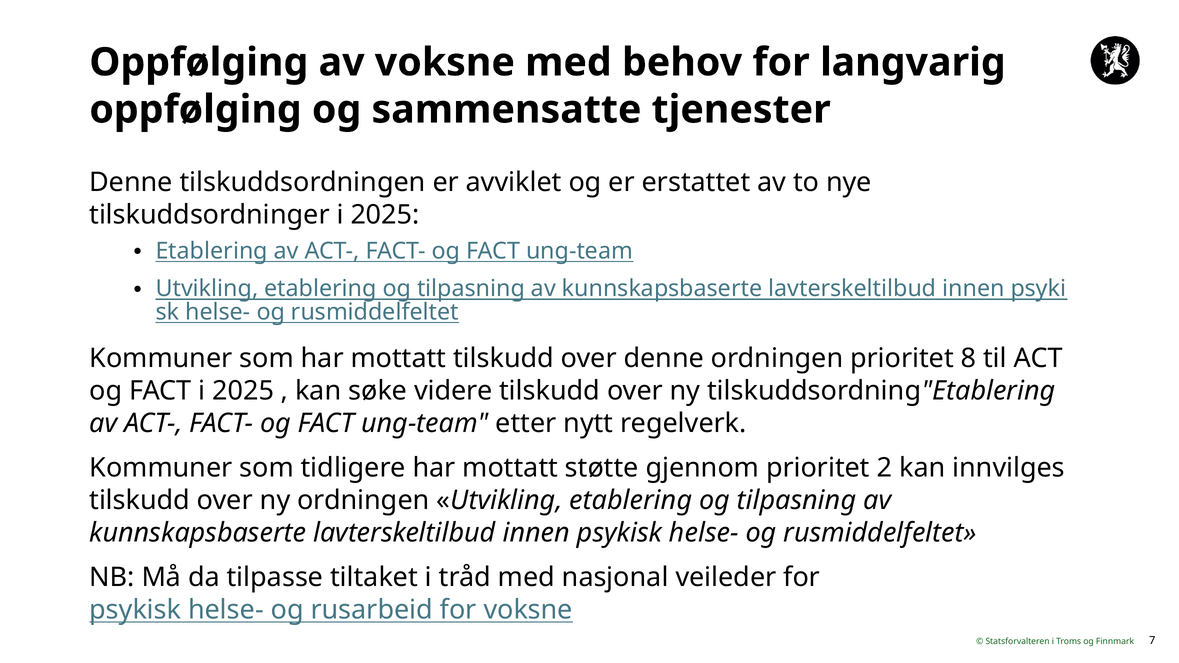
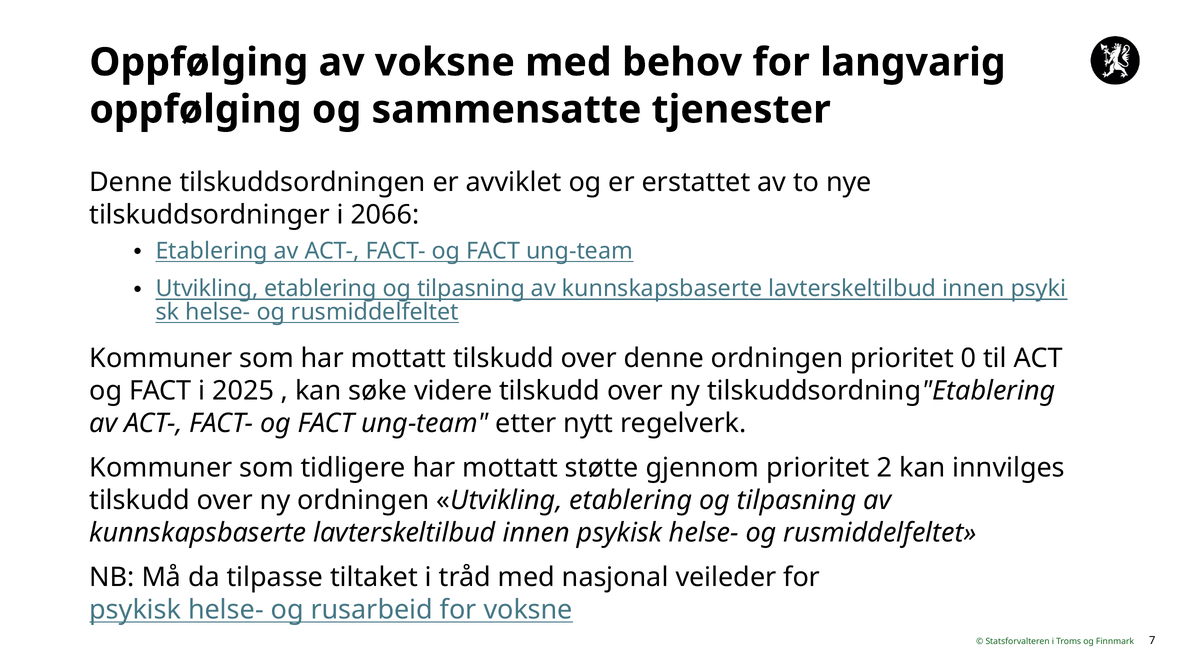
tilskuddsordninger i 2025: 2025 -> 2066 (385, 215)
8: 8 -> 0 (969, 358)
